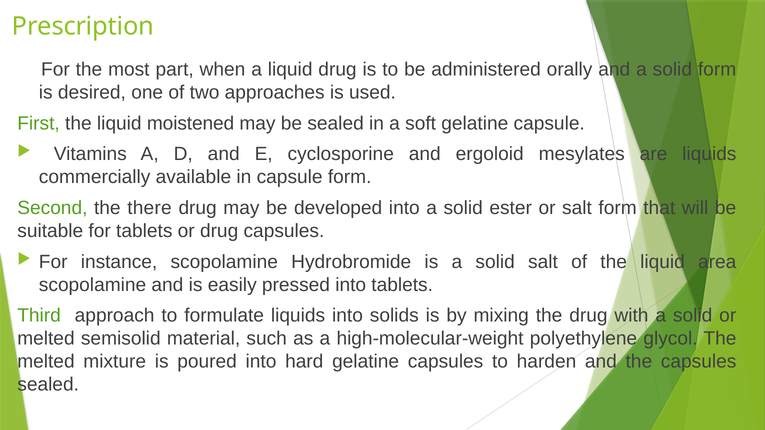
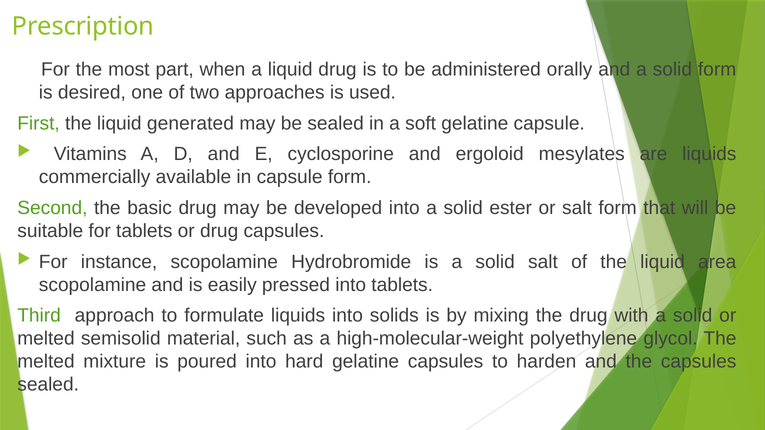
moistened: moistened -> generated (190, 123)
there: there -> basic (150, 208)
